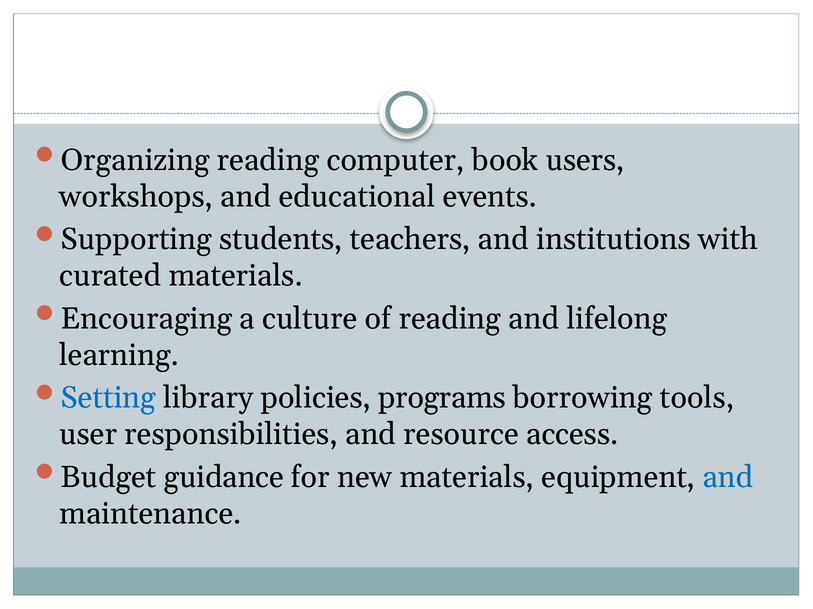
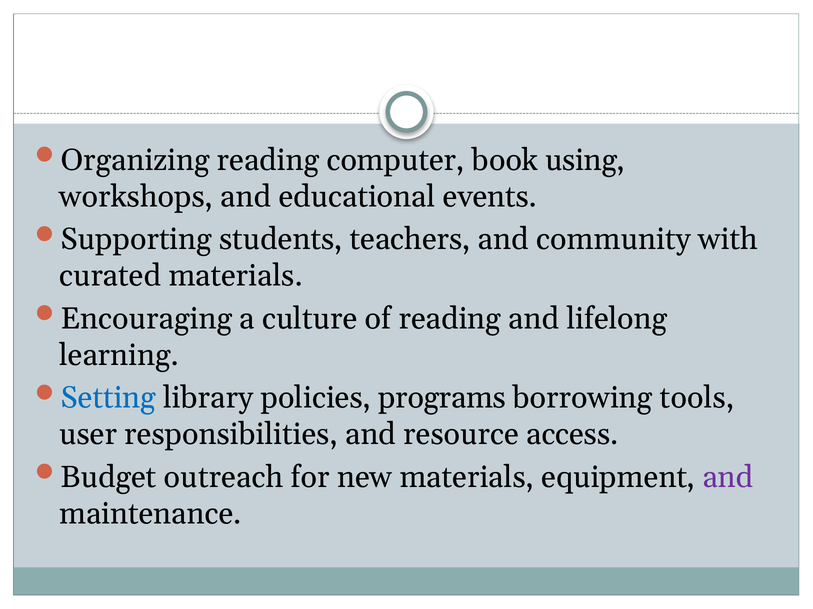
users: users -> using (585, 160)
institutions: institutions -> community (614, 240)
guidance: guidance -> outreach (224, 478)
and colour: blue -> purple (728, 478)
